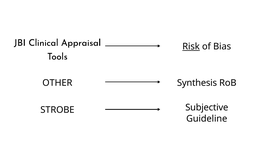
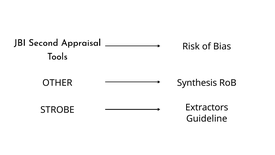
Clinical: Clinical -> Second (43, 43)
Risk underline: present -> none (191, 46)
Subjective: Subjective -> Extractors (207, 107)
